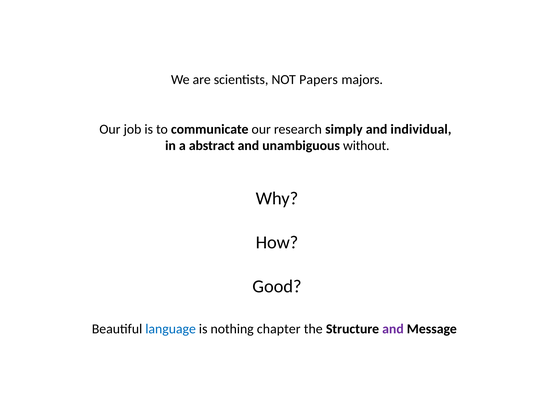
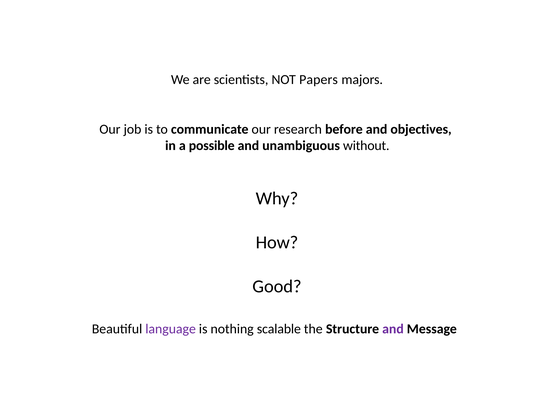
simply: simply -> before (344, 129)
individual: individual -> objectives (421, 129)
abstract: abstract -> possible (212, 146)
language colour: blue -> purple (171, 329)
chapter: chapter -> scalable (279, 329)
